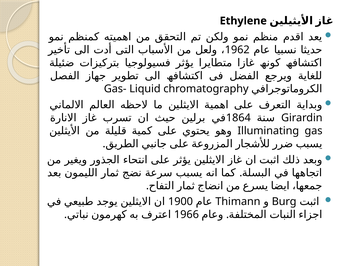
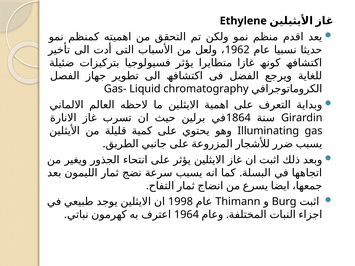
1900: 1900 -> 1998 (181, 202)
1966: 1966 -> 1964 (187, 215)
